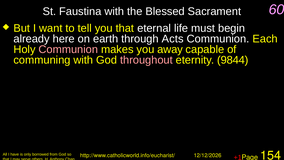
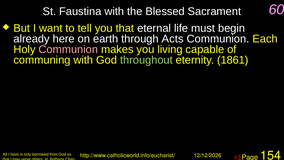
away: away -> living (170, 49)
throughout colour: pink -> light green (146, 60)
9844: 9844 -> 1861 (233, 60)
